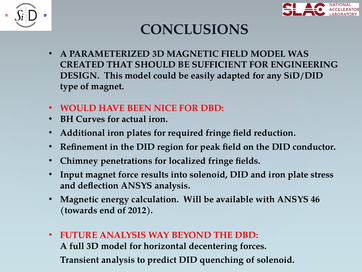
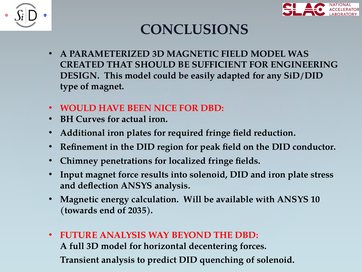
46: 46 -> 10 (315, 199)
2012: 2012 -> 2035 (141, 210)
